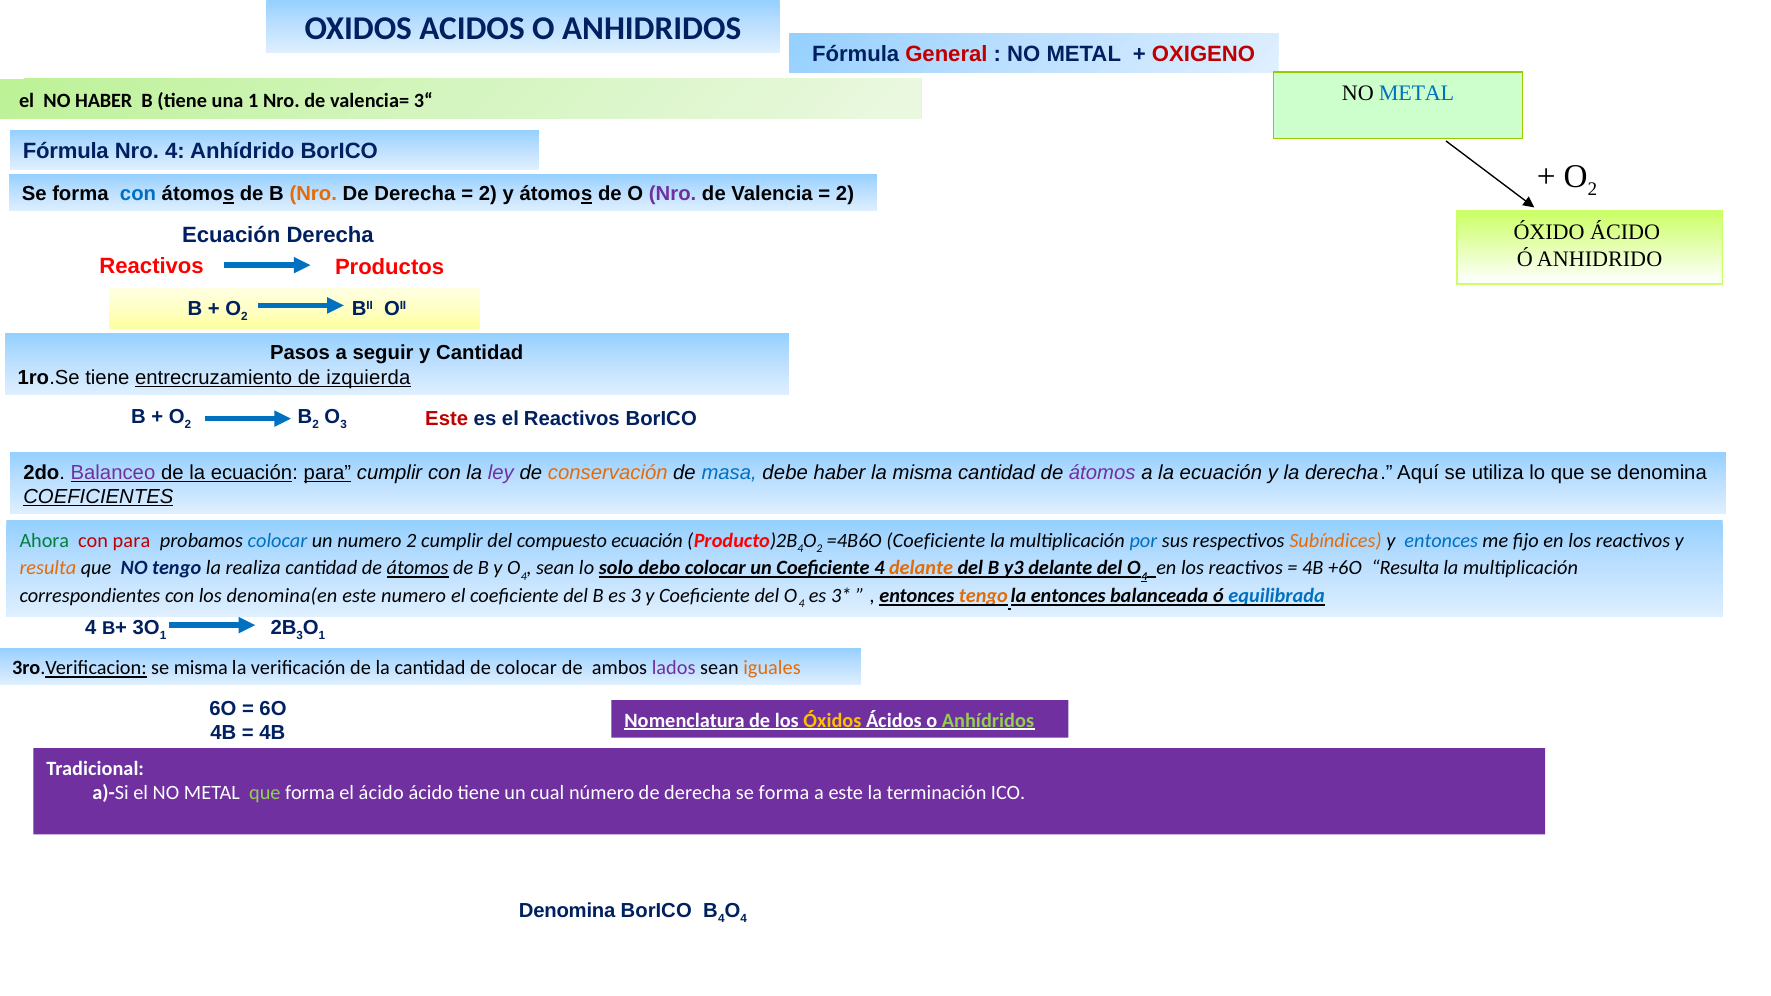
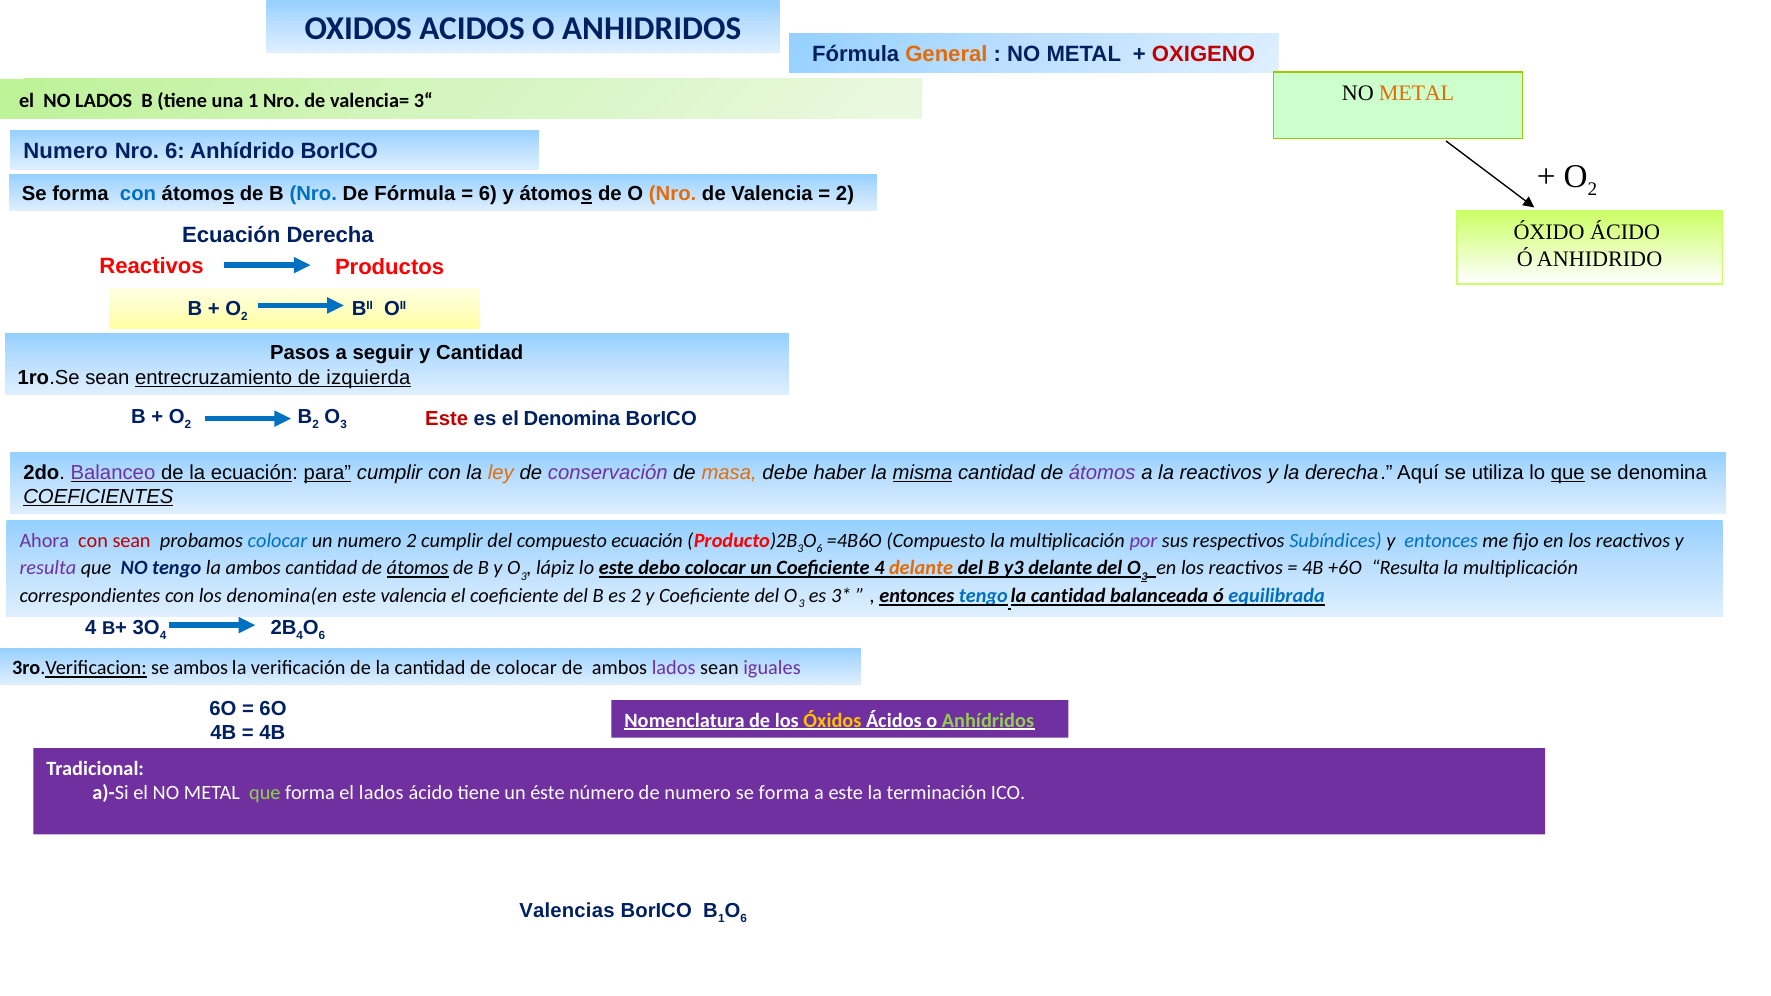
General colour: red -> orange (946, 55)
METAL colour: blue -> orange (1417, 93)
NO HABER: HABER -> LADOS (104, 101)
Fórmula: Fórmula -> Numero (66, 151)
Nro 4: 4 -> 6 (175, 151)
Nro colour: orange -> blue (313, 194)
Derecha: Derecha -> Fórmula (415, 194)
2: 2 -> 6 (488, 194)
Nro colour: purple -> orange (673, 194)
1ro.Se tiene: tiene -> sean (107, 377)
el Reactivos: Reactivos -> Denomina (572, 419)
ley colour: purple -> orange (501, 473)
conservación colour: orange -> purple (608, 473)
masa colour: blue -> orange (729, 473)
misma underline: none -> present (923, 473)
a la ecuación: ecuación -> reactivos (1221, 473)
que underline: none -> present (1568, 473)
Ahora colour: green -> purple (44, 541)
con para: para -> sean (132, 541)
4: 4 -> 3 (800, 549)
2: 2 -> 6 (819, 549)
=4B6O Coeficiente: Coeficiente -> Compuesto (936, 541)
por colour: blue -> purple (1143, 541)
Subíndices colour: orange -> blue (1335, 541)
resulta colour: orange -> purple (48, 568)
la realiza: realiza -> ambos (253, 568)
y O 4: 4 -> 3 (524, 576)
sean: sean -> lápiz (555, 568)
lo solo: solo -> este (616, 568)
delante del O 4: 4 -> 3 (1144, 576)
este numero: numero -> valencia (414, 596)
es 3: 3 -> 2 (636, 596)
Coeficiente del O 4: 4 -> 3 (802, 604)
tengo colour: orange -> blue (983, 596)
entonces: entonces -> cantidad (1068, 596)
1: 1 -> 4 (163, 636)
3: 3 -> 4 (300, 636)
1: 1 -> 6 (322, 636)
se misma: misma -> ambos (201, 668)
iguales colour: orange -> purple (772, 668)
el ácido: ácido -> lados (381, 793)
cual: cual -> éste (547, 793)
número de derecha: derecha -> numero (698, 793)
Denomina: Denomina -> Valencias (567, 911)
B 4: 4 -> 1 (721, 919)
4: 4 -> 6 (744, 919)
